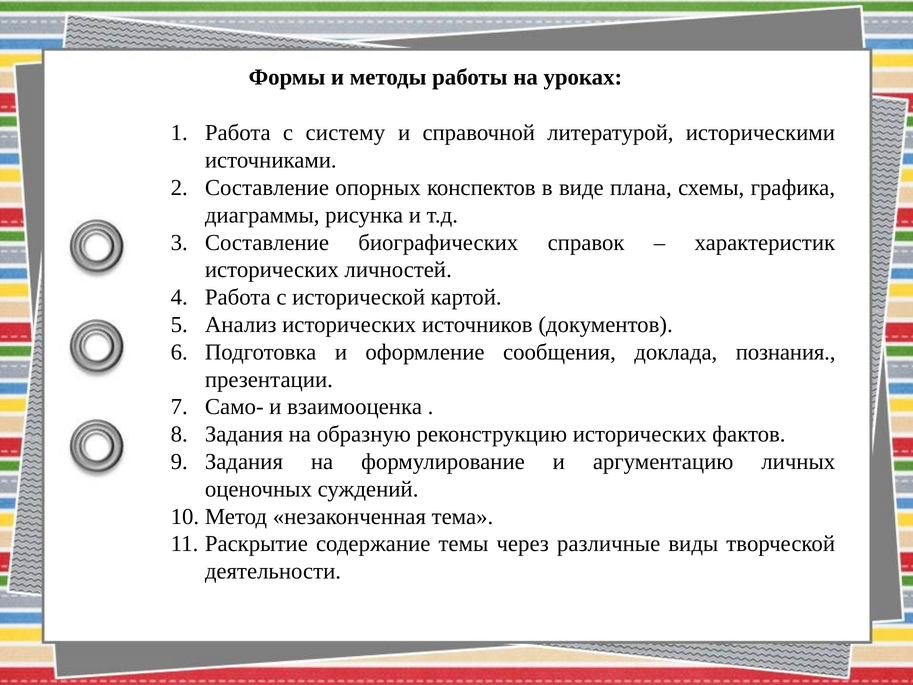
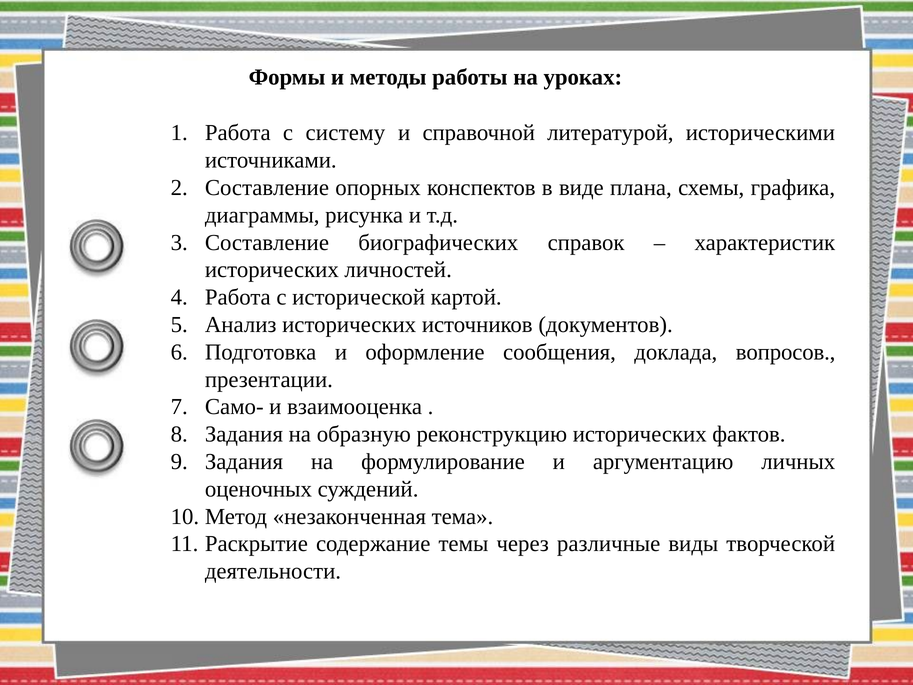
познания: познания -> вопросов (786, 352)
